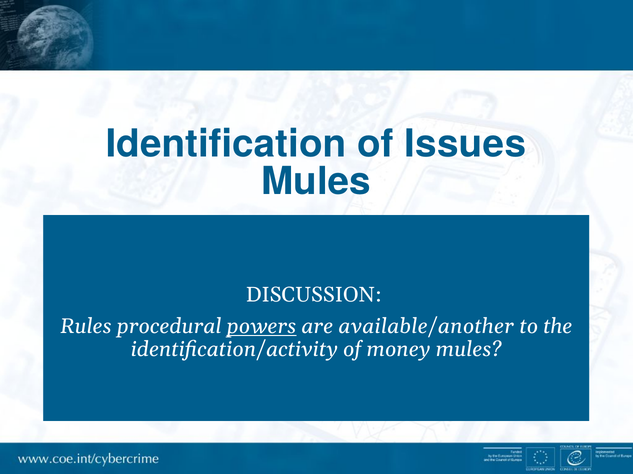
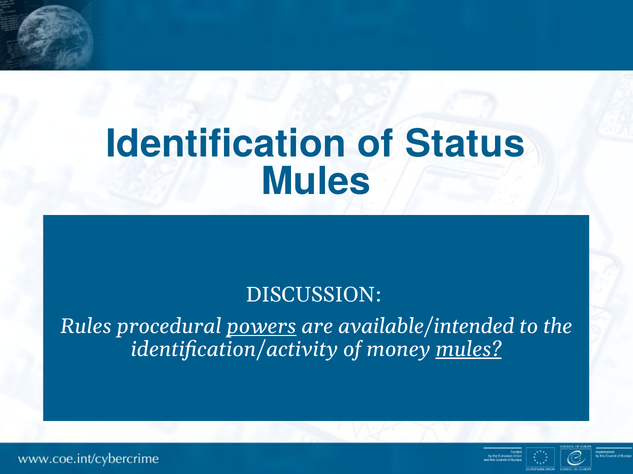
Issues: Issues -> Status (465, 144)
available/another: available/another -> available/intended (426, 327)
mules underline: none -> present (469, 350)
